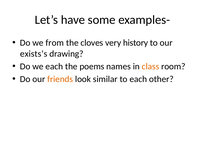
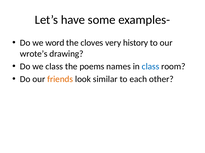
from: from -> word (55, 43)
exists’s: exists’s -> wrote’s (34, 54)
we each: each -> class (54, 67)
class colour: orange -> blue (151, 67)
